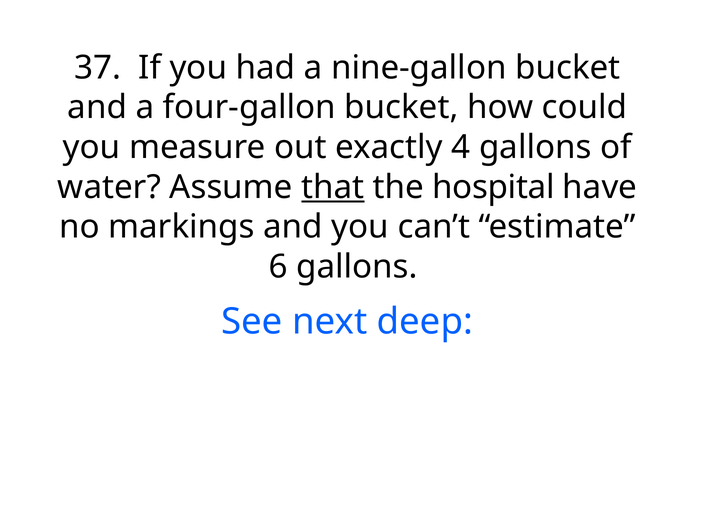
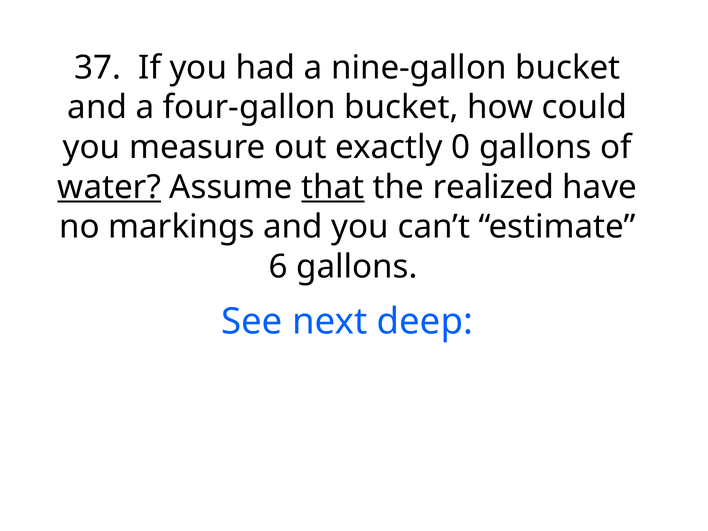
4: 4 -> 0 (461, 147)
water underline: none -> present (109, 187)
hospital: hospital -> realized (493, 187)
